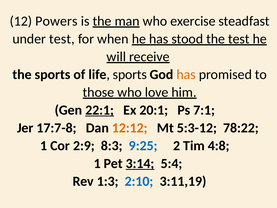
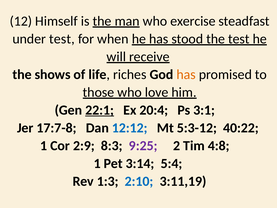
Powers: Powers -> Himself (56, 21)
the sports: sports -> shows (53, 74)
life sports: sports -> riches (130, 74)
20:1: 20:1 -> 20:4 (154, 110)
7:1: 7:1 -> 3:1 (204, 110)
12:12 colour: orange -> blue (130, 128)
78:22: 78:22 -> 40:22 (241, 128)
9:25 colour: blue -> purple (143, 145)
3:14 underline: present -> none (140, 163)
